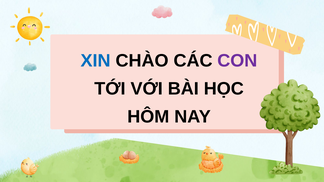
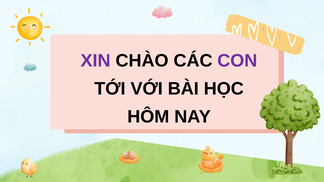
XIN colour: blue -> purple (96, 61)
